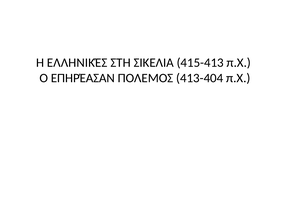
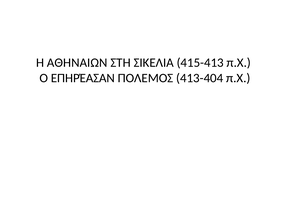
ΕΛΛΗΝΙΚΈΣ: ΕΛΛΗΝΙΚΈΣ -> ΑΘΗΝΑΙΩΝ (77, 63)
